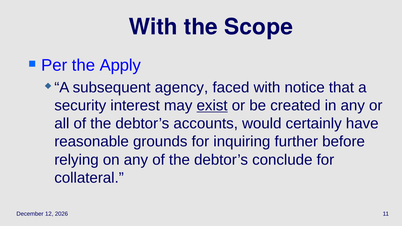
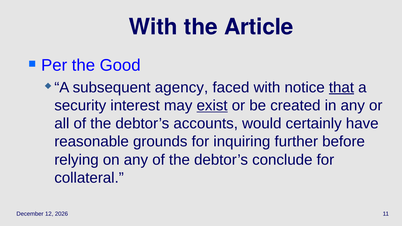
Scope: Scope -> Article (259, 27)
Apply: Apply -> Good (120, 66)
that underline: none -> present (341, 87)
